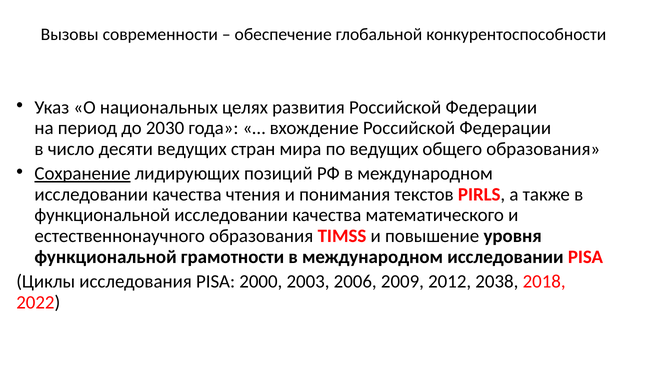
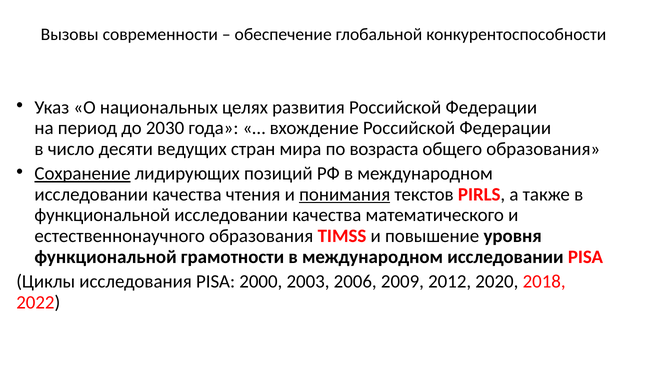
по ведущих: ведущих -> возраста (384, 149)
понимания underline: none -> present (345, 194)
2038: 2038 -> 2020 (497, 281)
